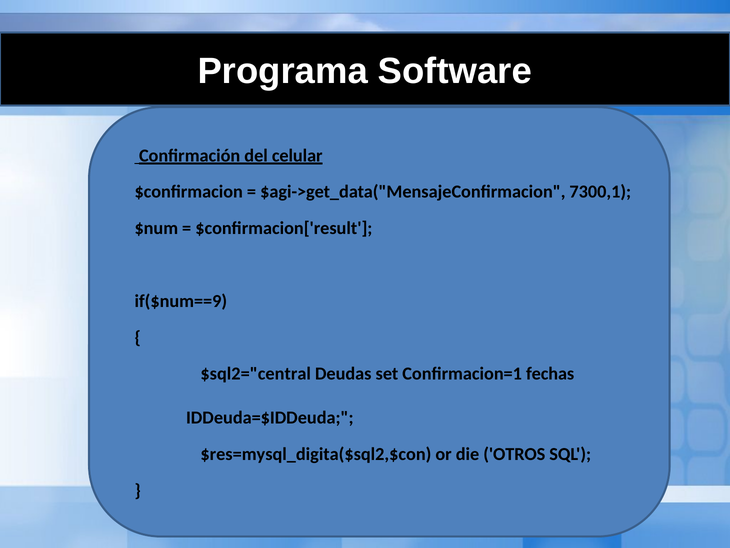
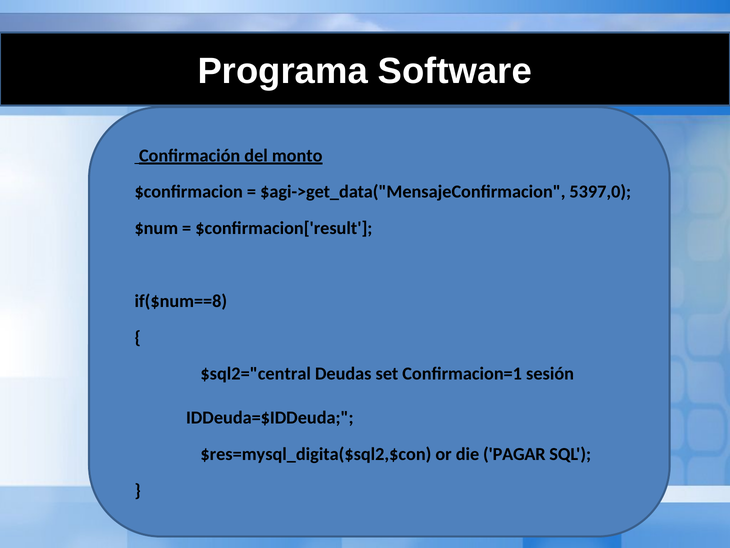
celular: celular -> monto (297, 155)
7300,1: 7300,1 -> 5397,0 (600, 192)
if($num==9: if($num==9 -> if($num==8 (181, 301)
fechas: fechas -> sesión (550, 374)
OTROS: OTROS -> PAGAR (514, 454)
